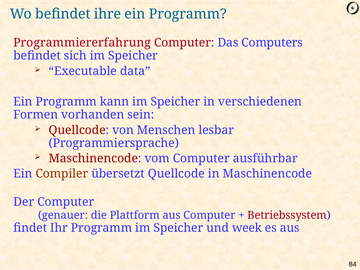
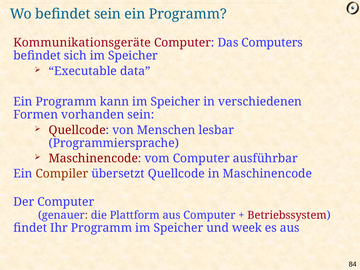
befindet ihre: ihre -> sein (108, 14)
Programmiererfahrung: Programmiererfahrung -> Kommunikationsgeräte (82, 43)
